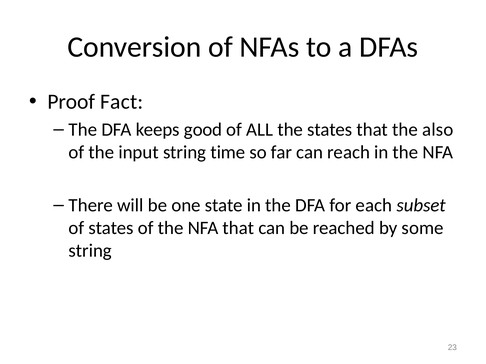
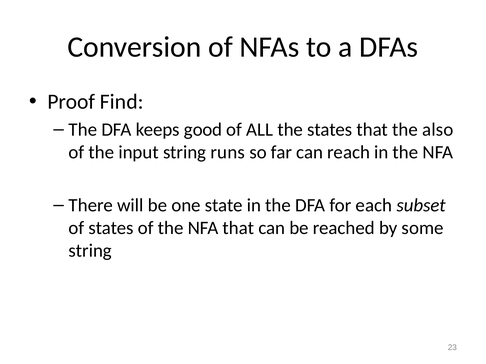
Fact: Fact -> Find (122, 102)
time: time -> runs (228, 153)
